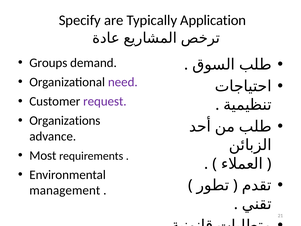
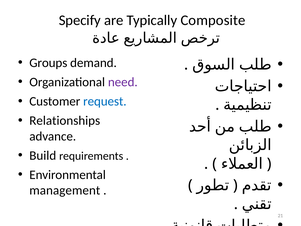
Application: Application -> Composite (213, 20)
request colour: purple -> blue (105, 101)
Organizations: Organizations -> Relationships (65, 121)
Most: Most -> Build (43, 155)
